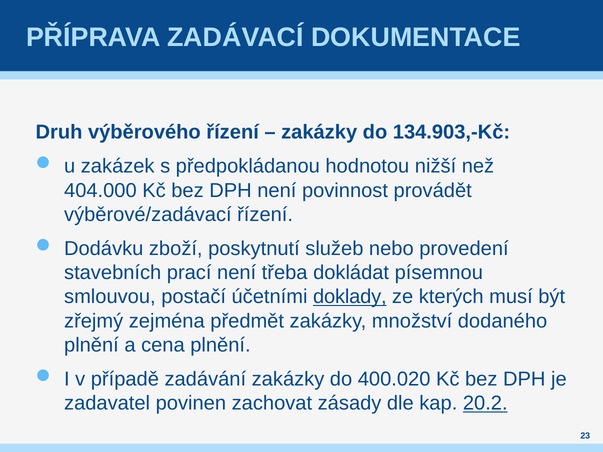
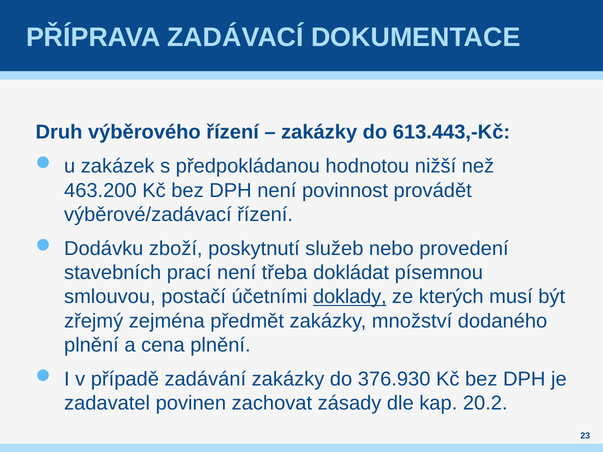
134.903,-Kč: 134.903,-Kč -> 613.443,-Kč (451, 132)
404.000: 404.000 -> 463.200 (100, 190)
400.020: 400.020 -> 376.930 (394, 379)
20.2 underline: present -> none (485, 404)
